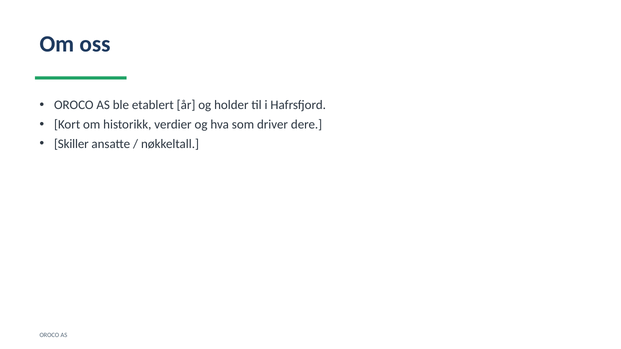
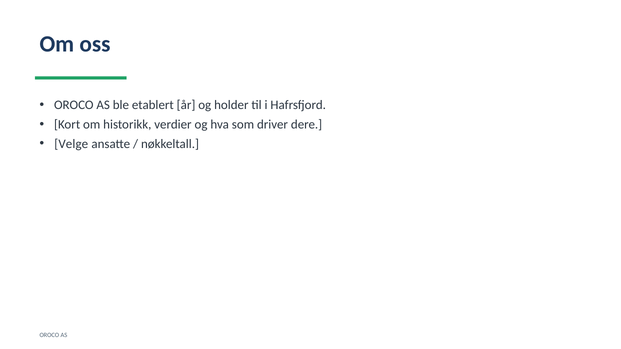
Skiller: Skiller -> Velge (71, 144)
